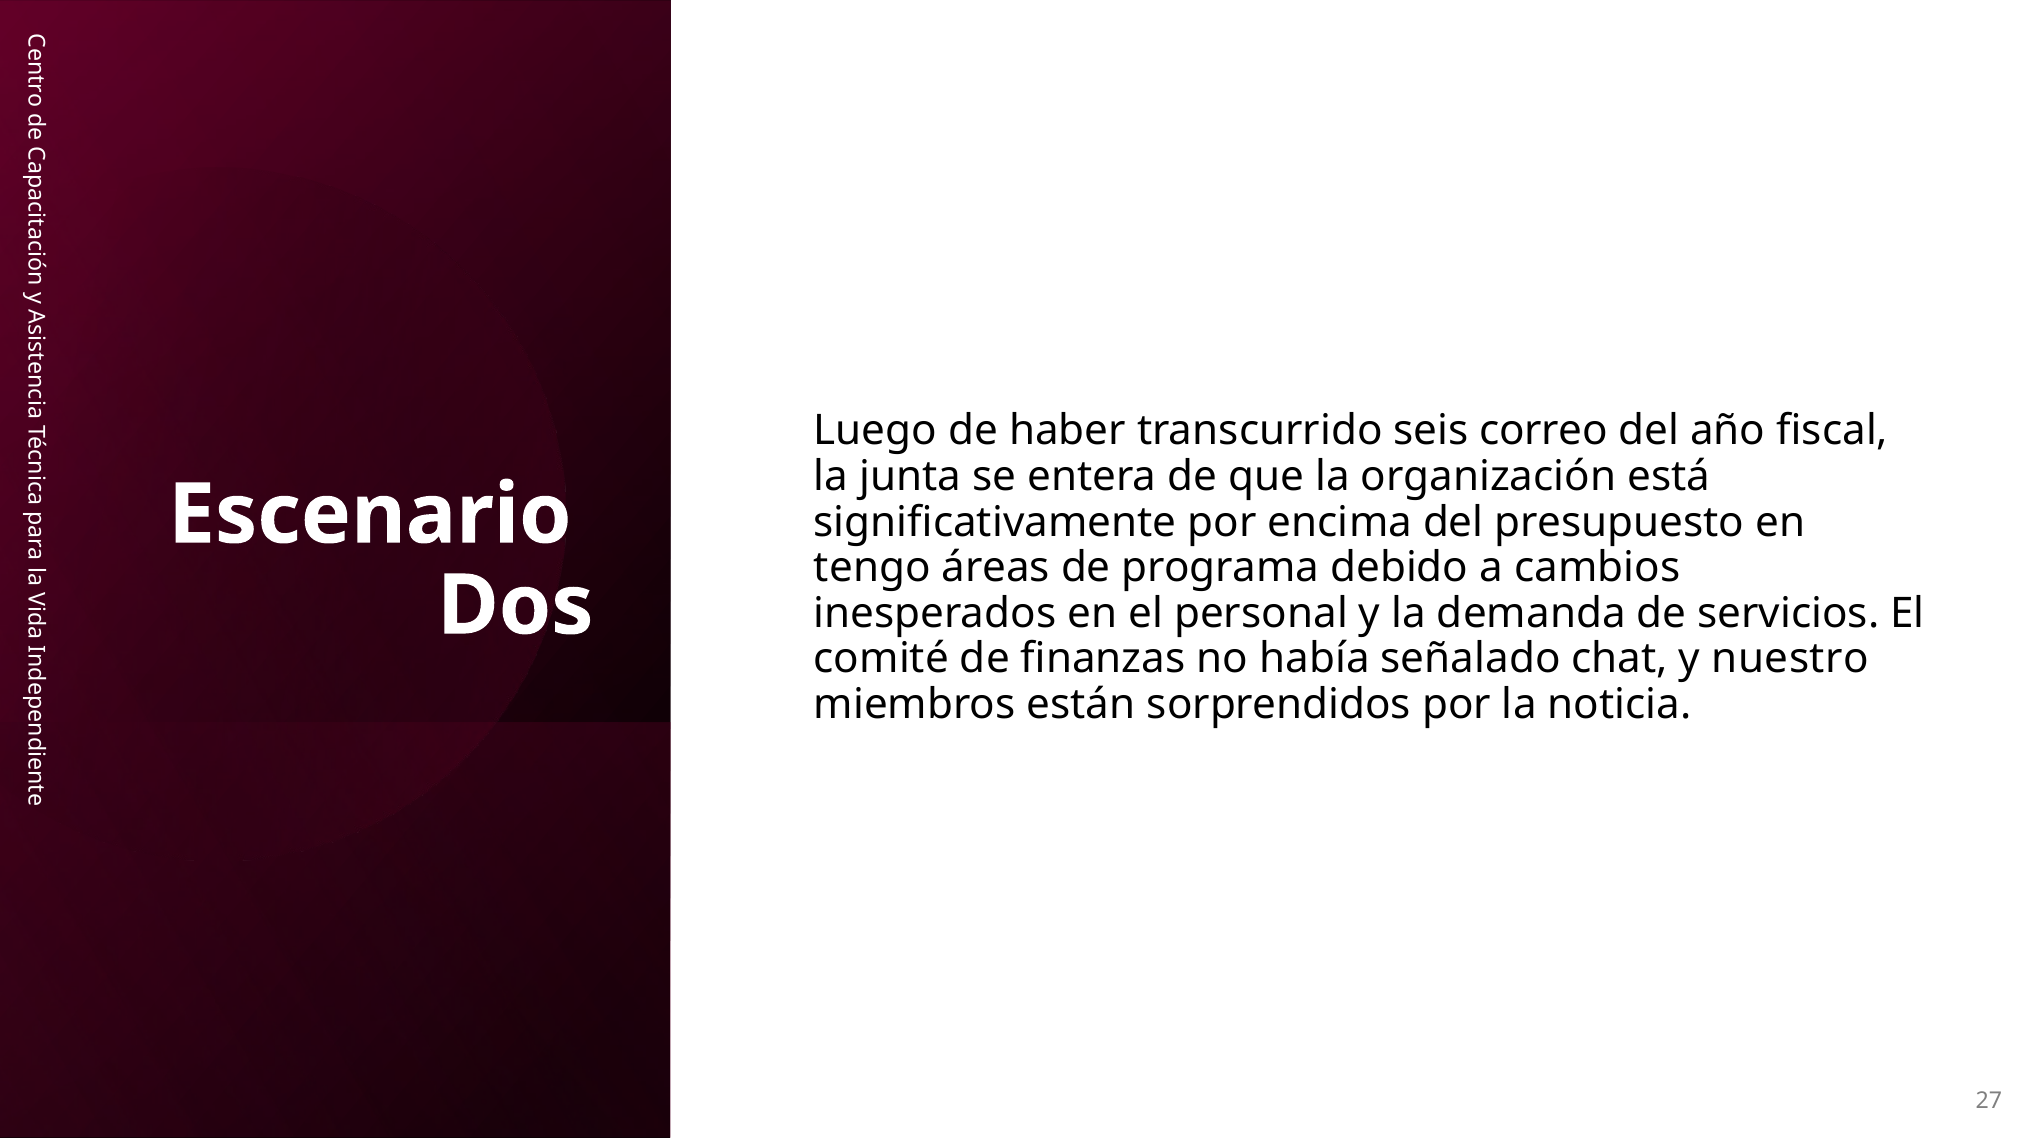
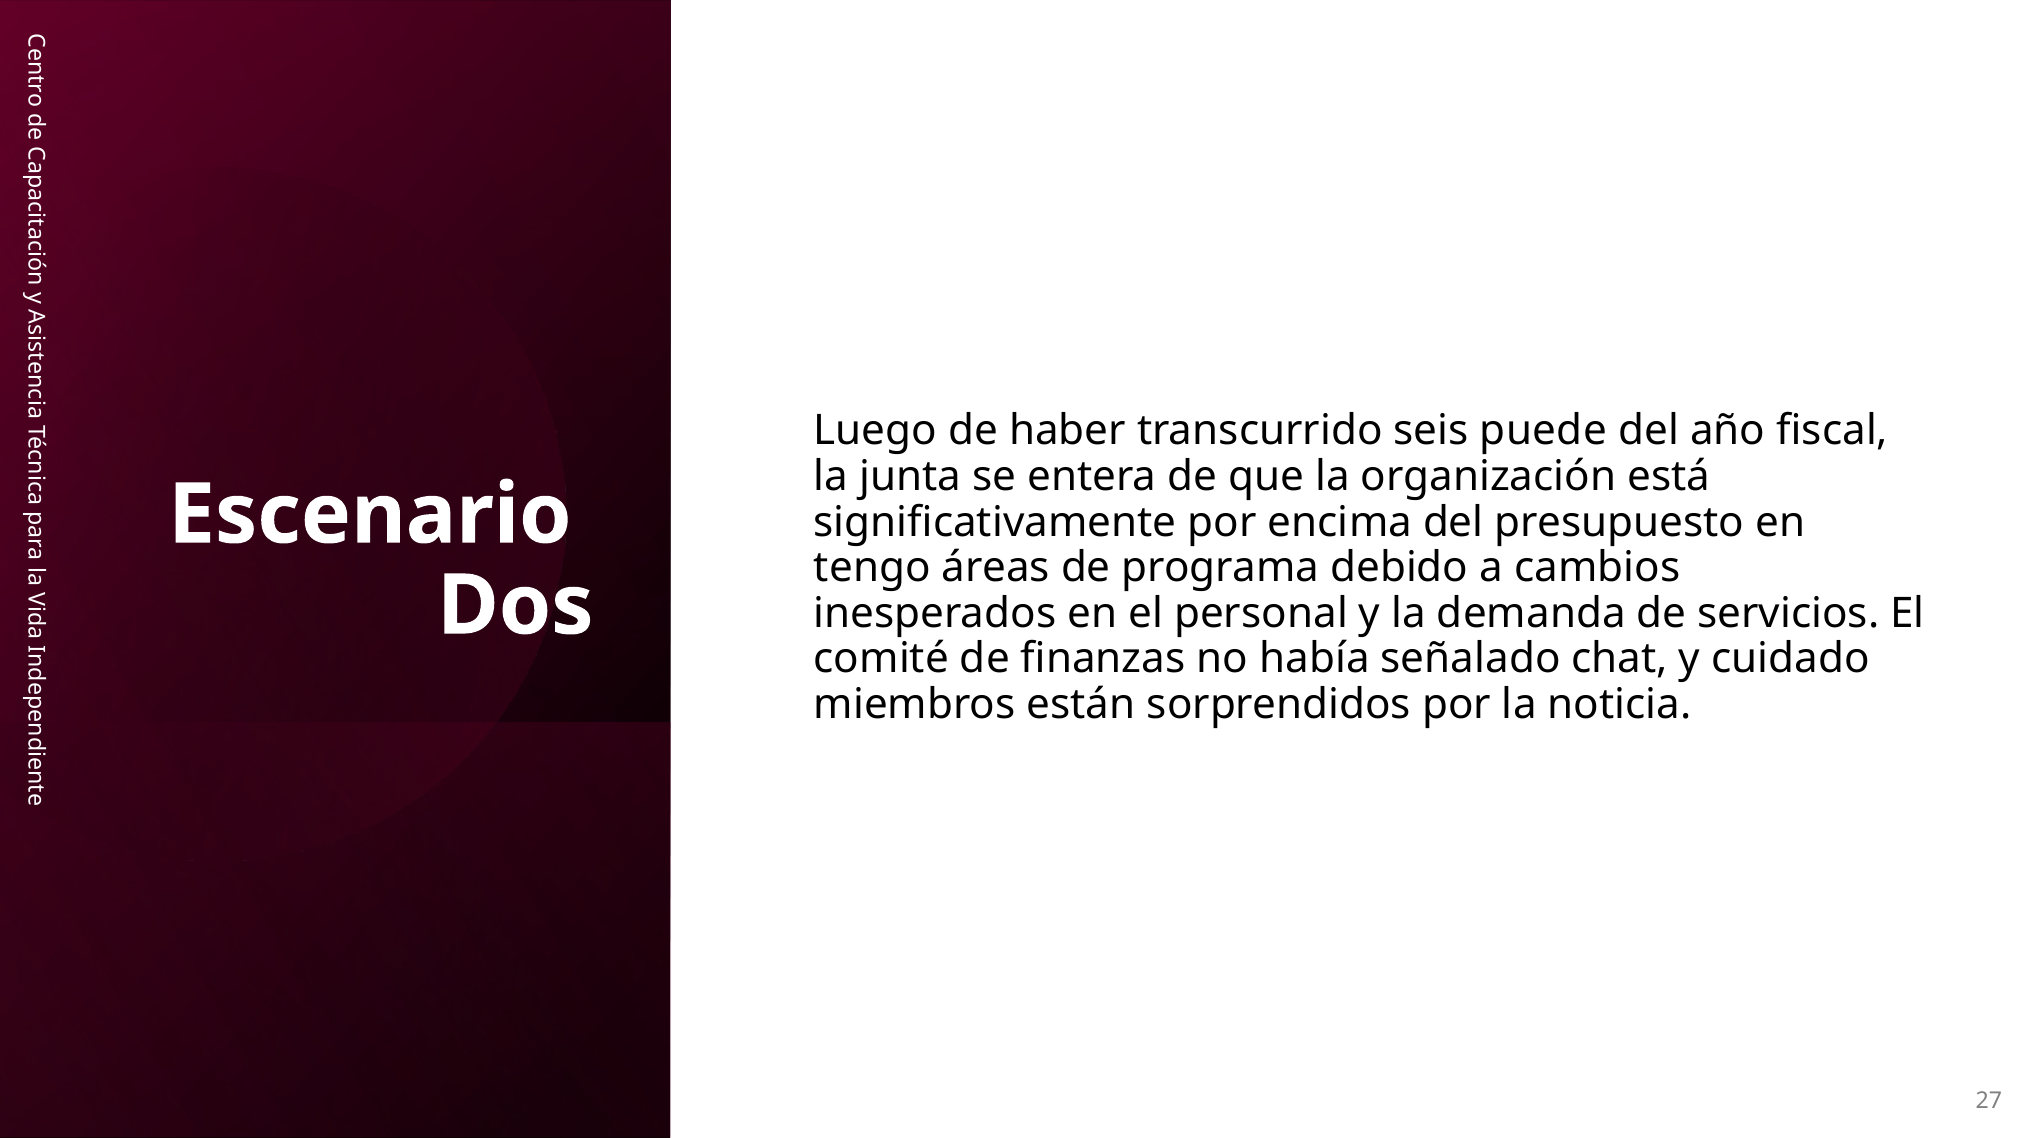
correo: correo -> puede (1543, 431)
nuestro: nuestro -> cuidado (1791, 659)
